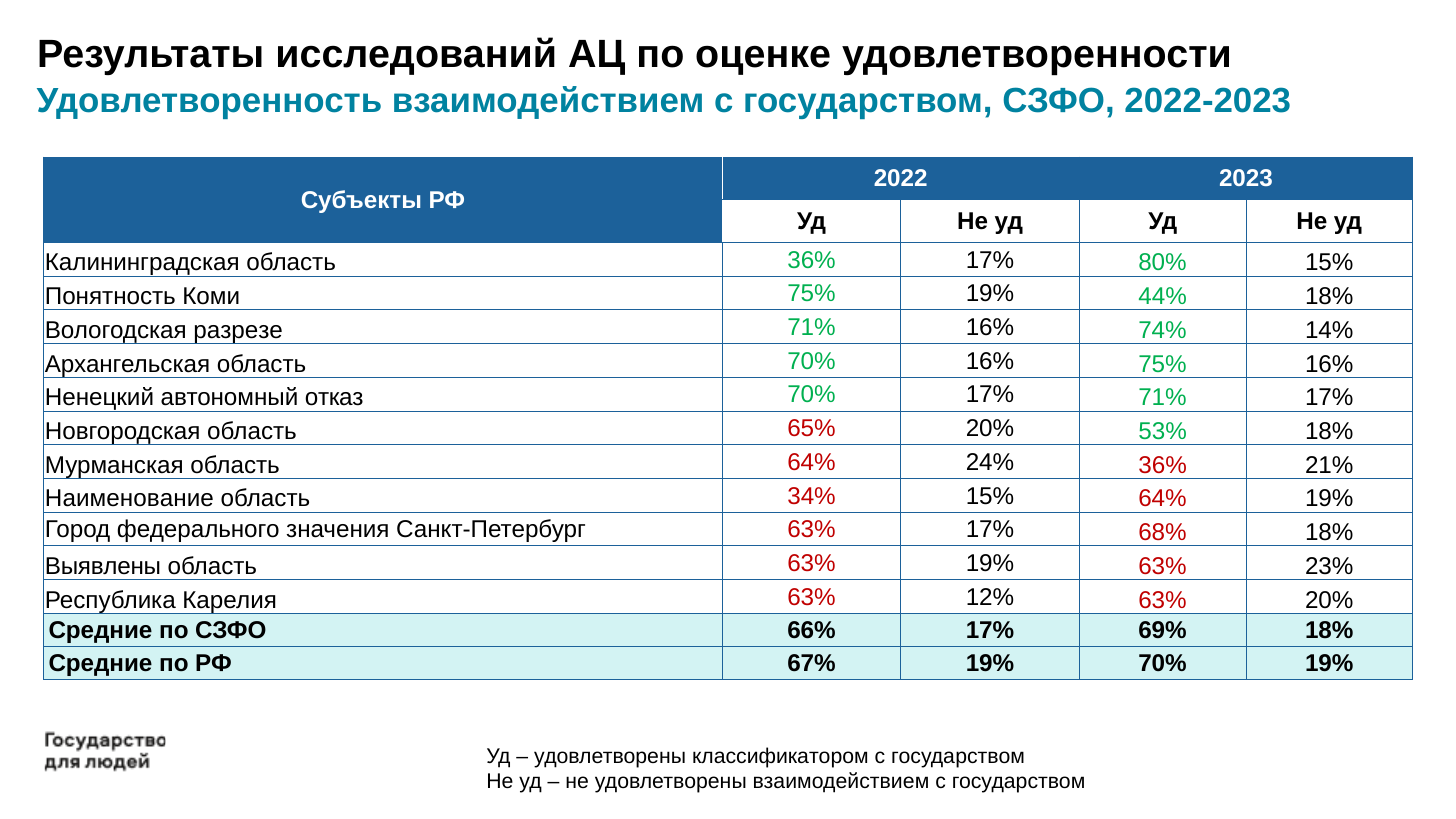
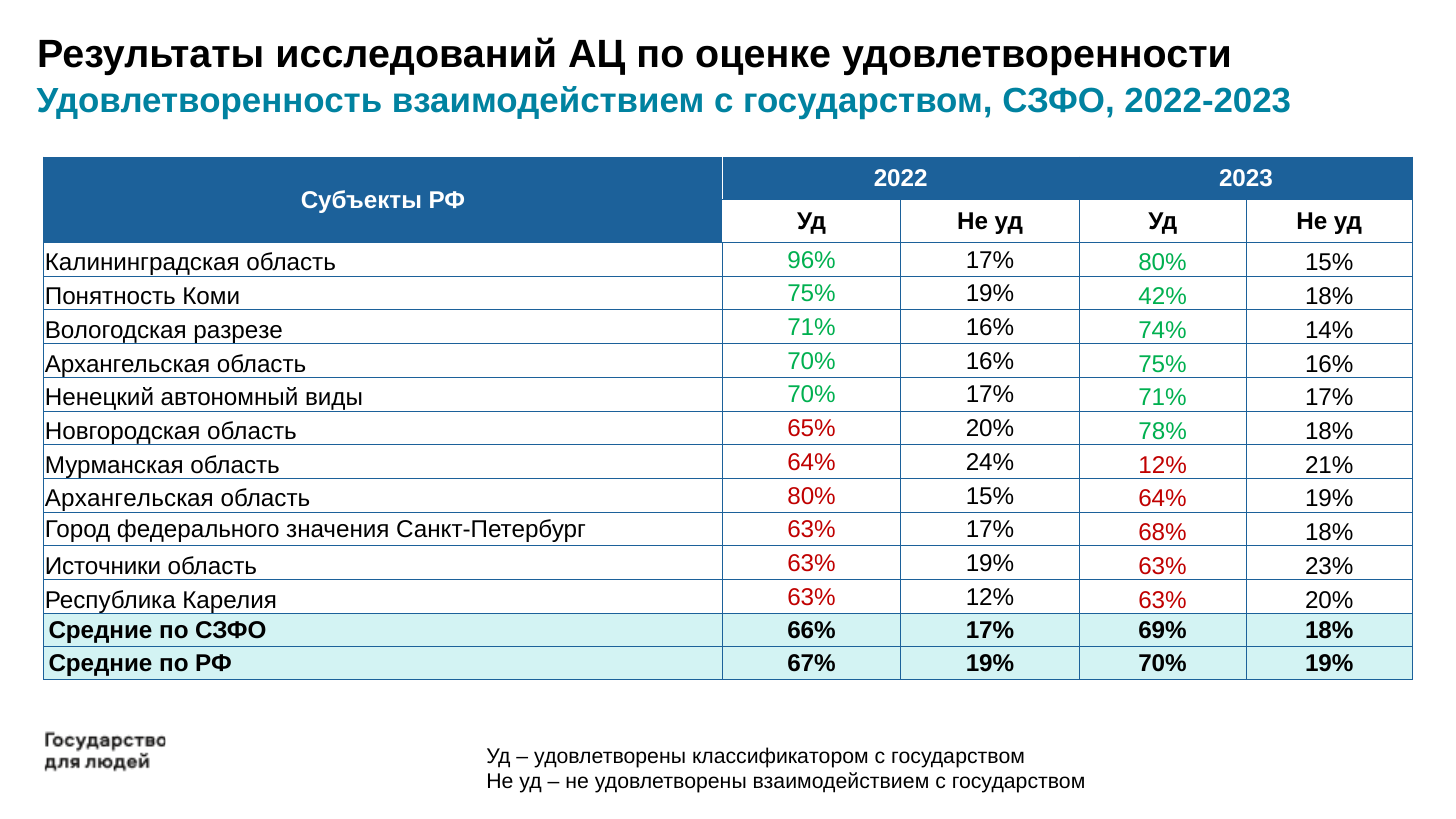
область 36%: 36% -> 96% (812, 260)
44%: 44% -> 42% (1163, 297)
отказ: отказ -> виды (334, 398)
53%: 53% -> 78% (1163, 432)
24% 36%: 36% -> 12% (1163, 465)
Наименование: Наименование -> Архангельская (129, 499)
область 34%: 34% -> 80% (812, 496)
Выявлены: Выявлены -> Источники (103, 566)
